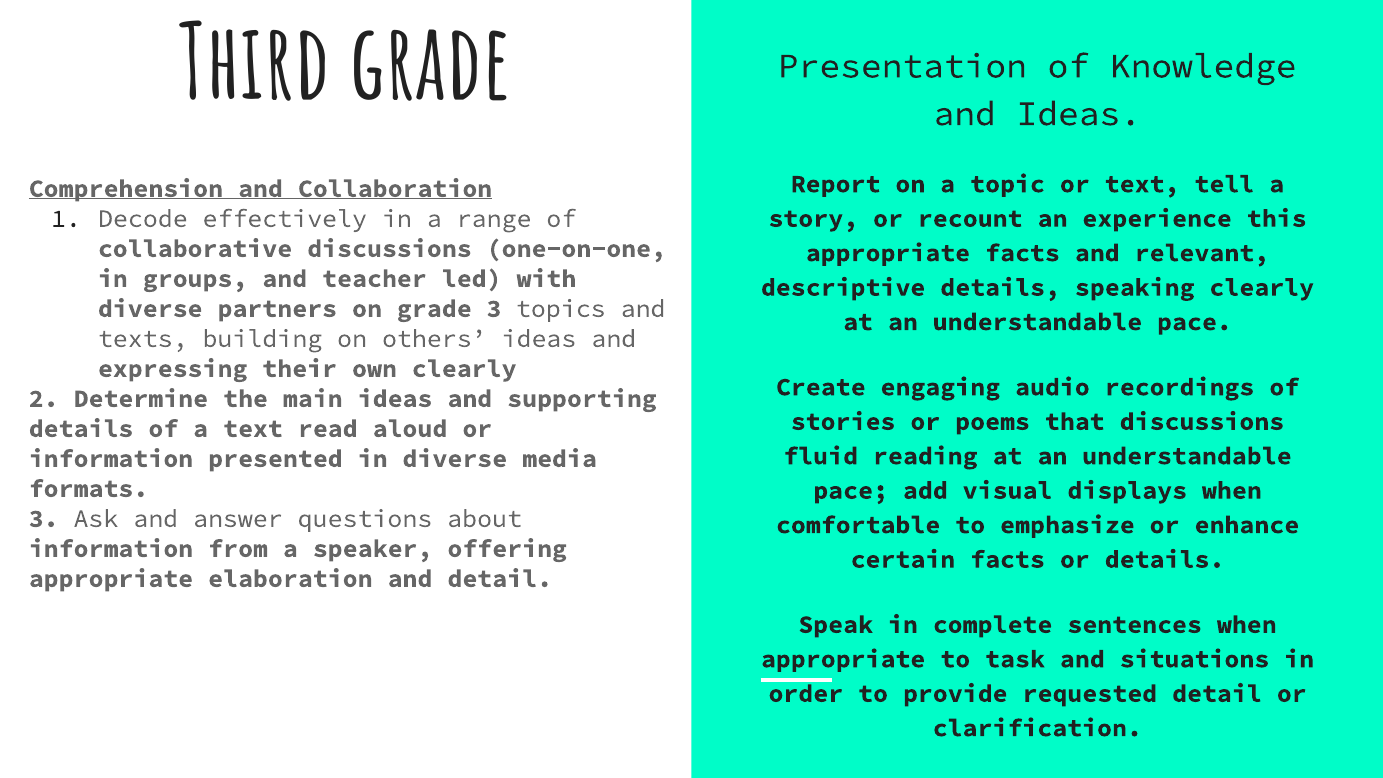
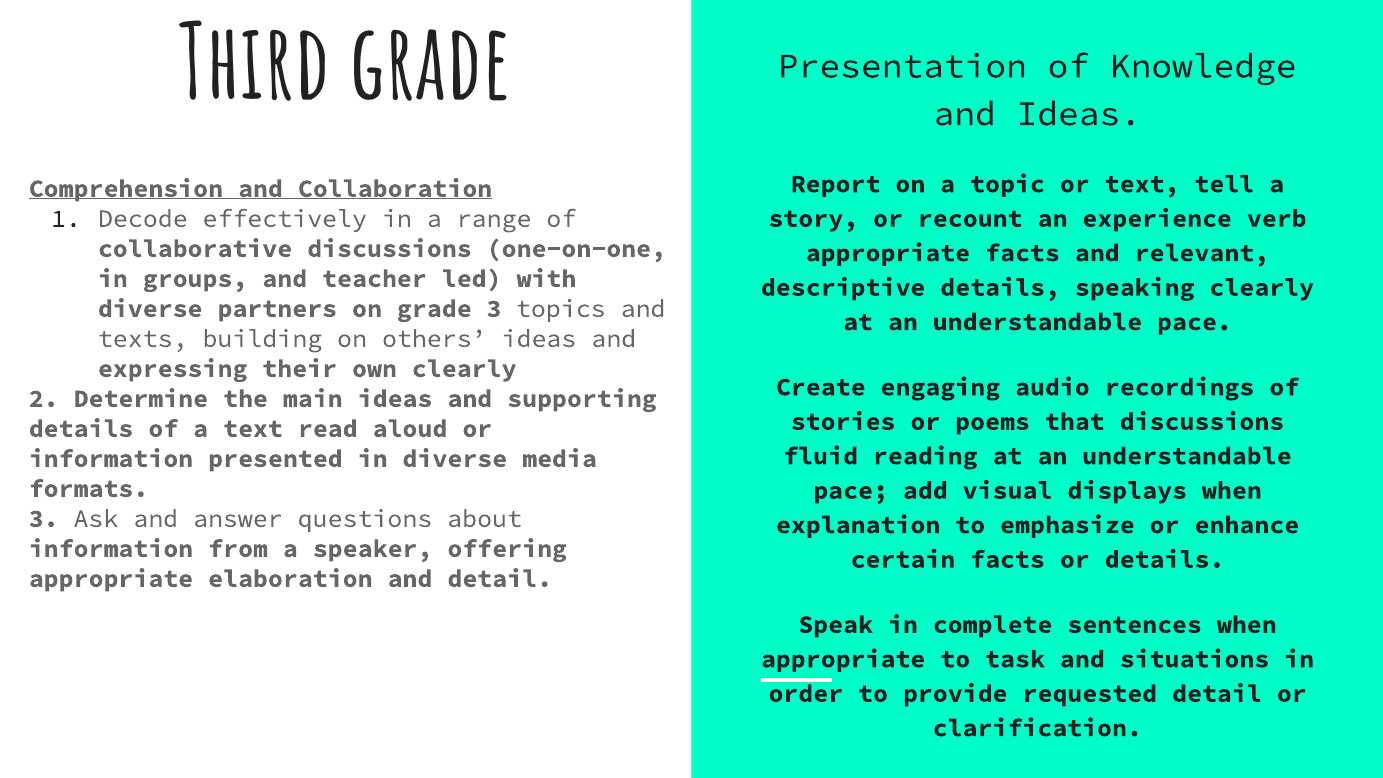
this: this -> verb (1277, 218)
comfortable: comfortable -> explanation (858, 525)
